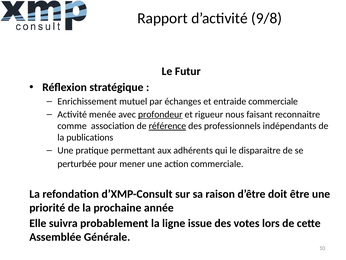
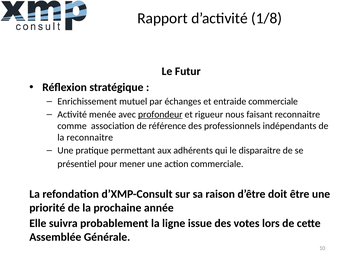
9/8: 9/8 -> 1/8 (267, 18)
référence underline: present -> none (167, 126)
la publications: publications -> reconnaitre (90, 137)
perturbée: perturbée -> présentiel (77, 164)
